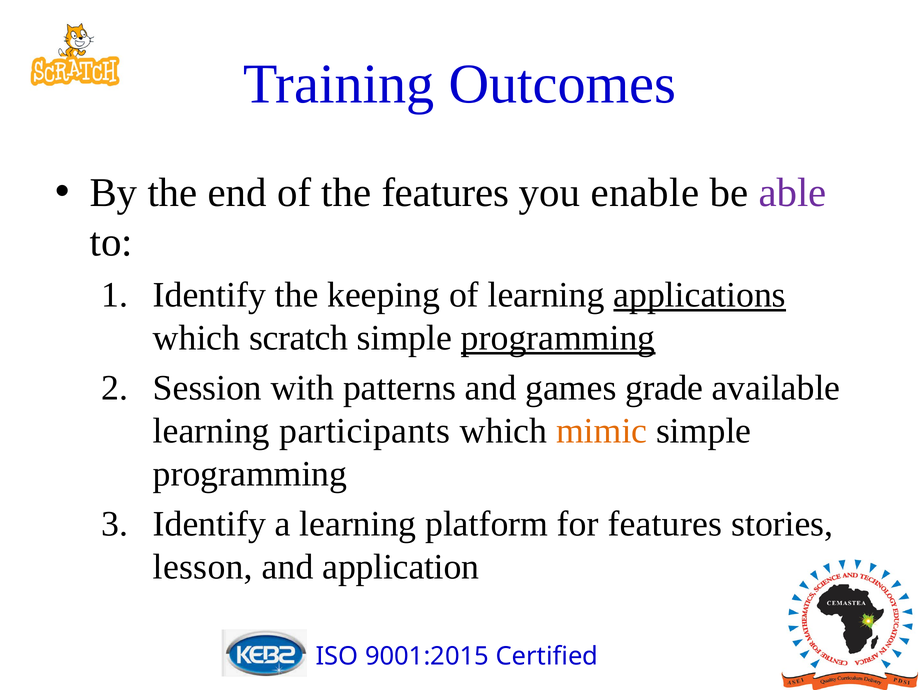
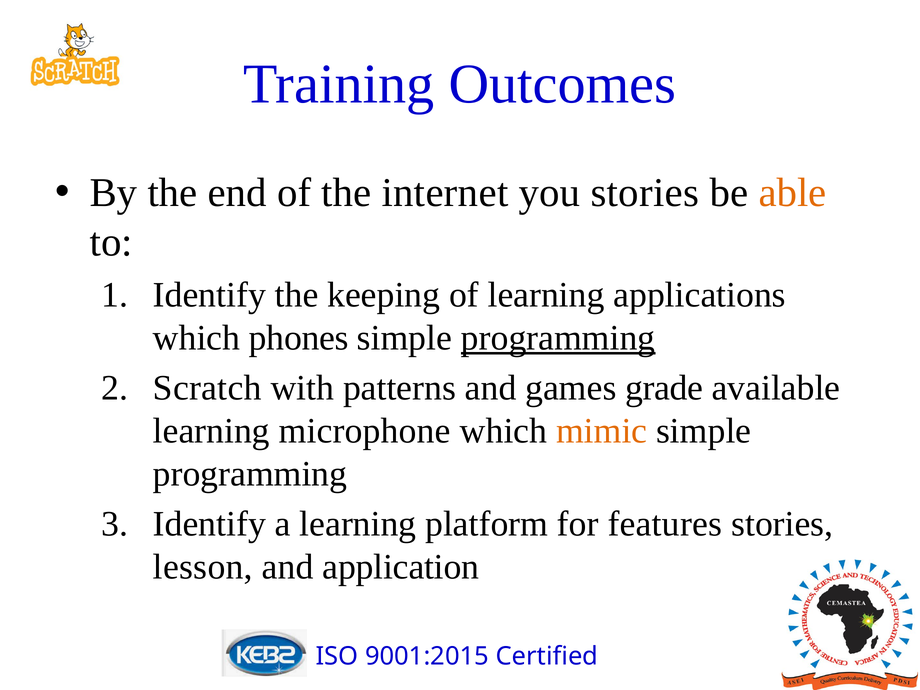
the features: features -> internet (445, 193)
you enable: enable -> stories (645, 193)
able colour: purple -> orange (793, 193)
applications underline: present -> none (700, 295)
scratch: scratch -> phones (299, 338)
Session: Session -> Scratch (207, 388)
participants: participants -> microphone (365, 431)
